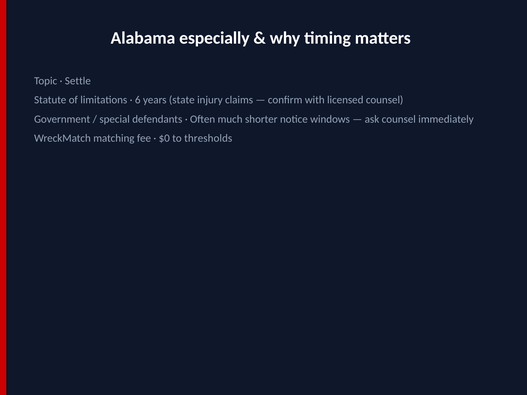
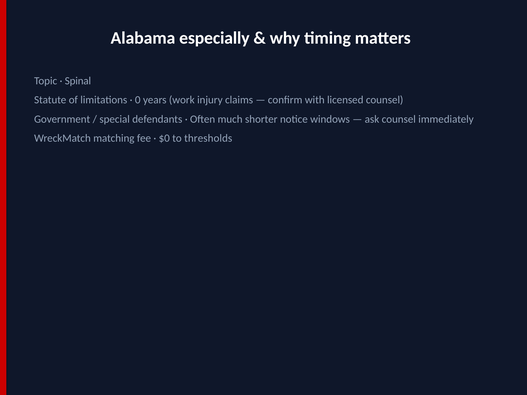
Settle: Settle -> Spinal (78, 81)
6: 6 -> 0 (138, 100)
state: state -> work (182, 100)
